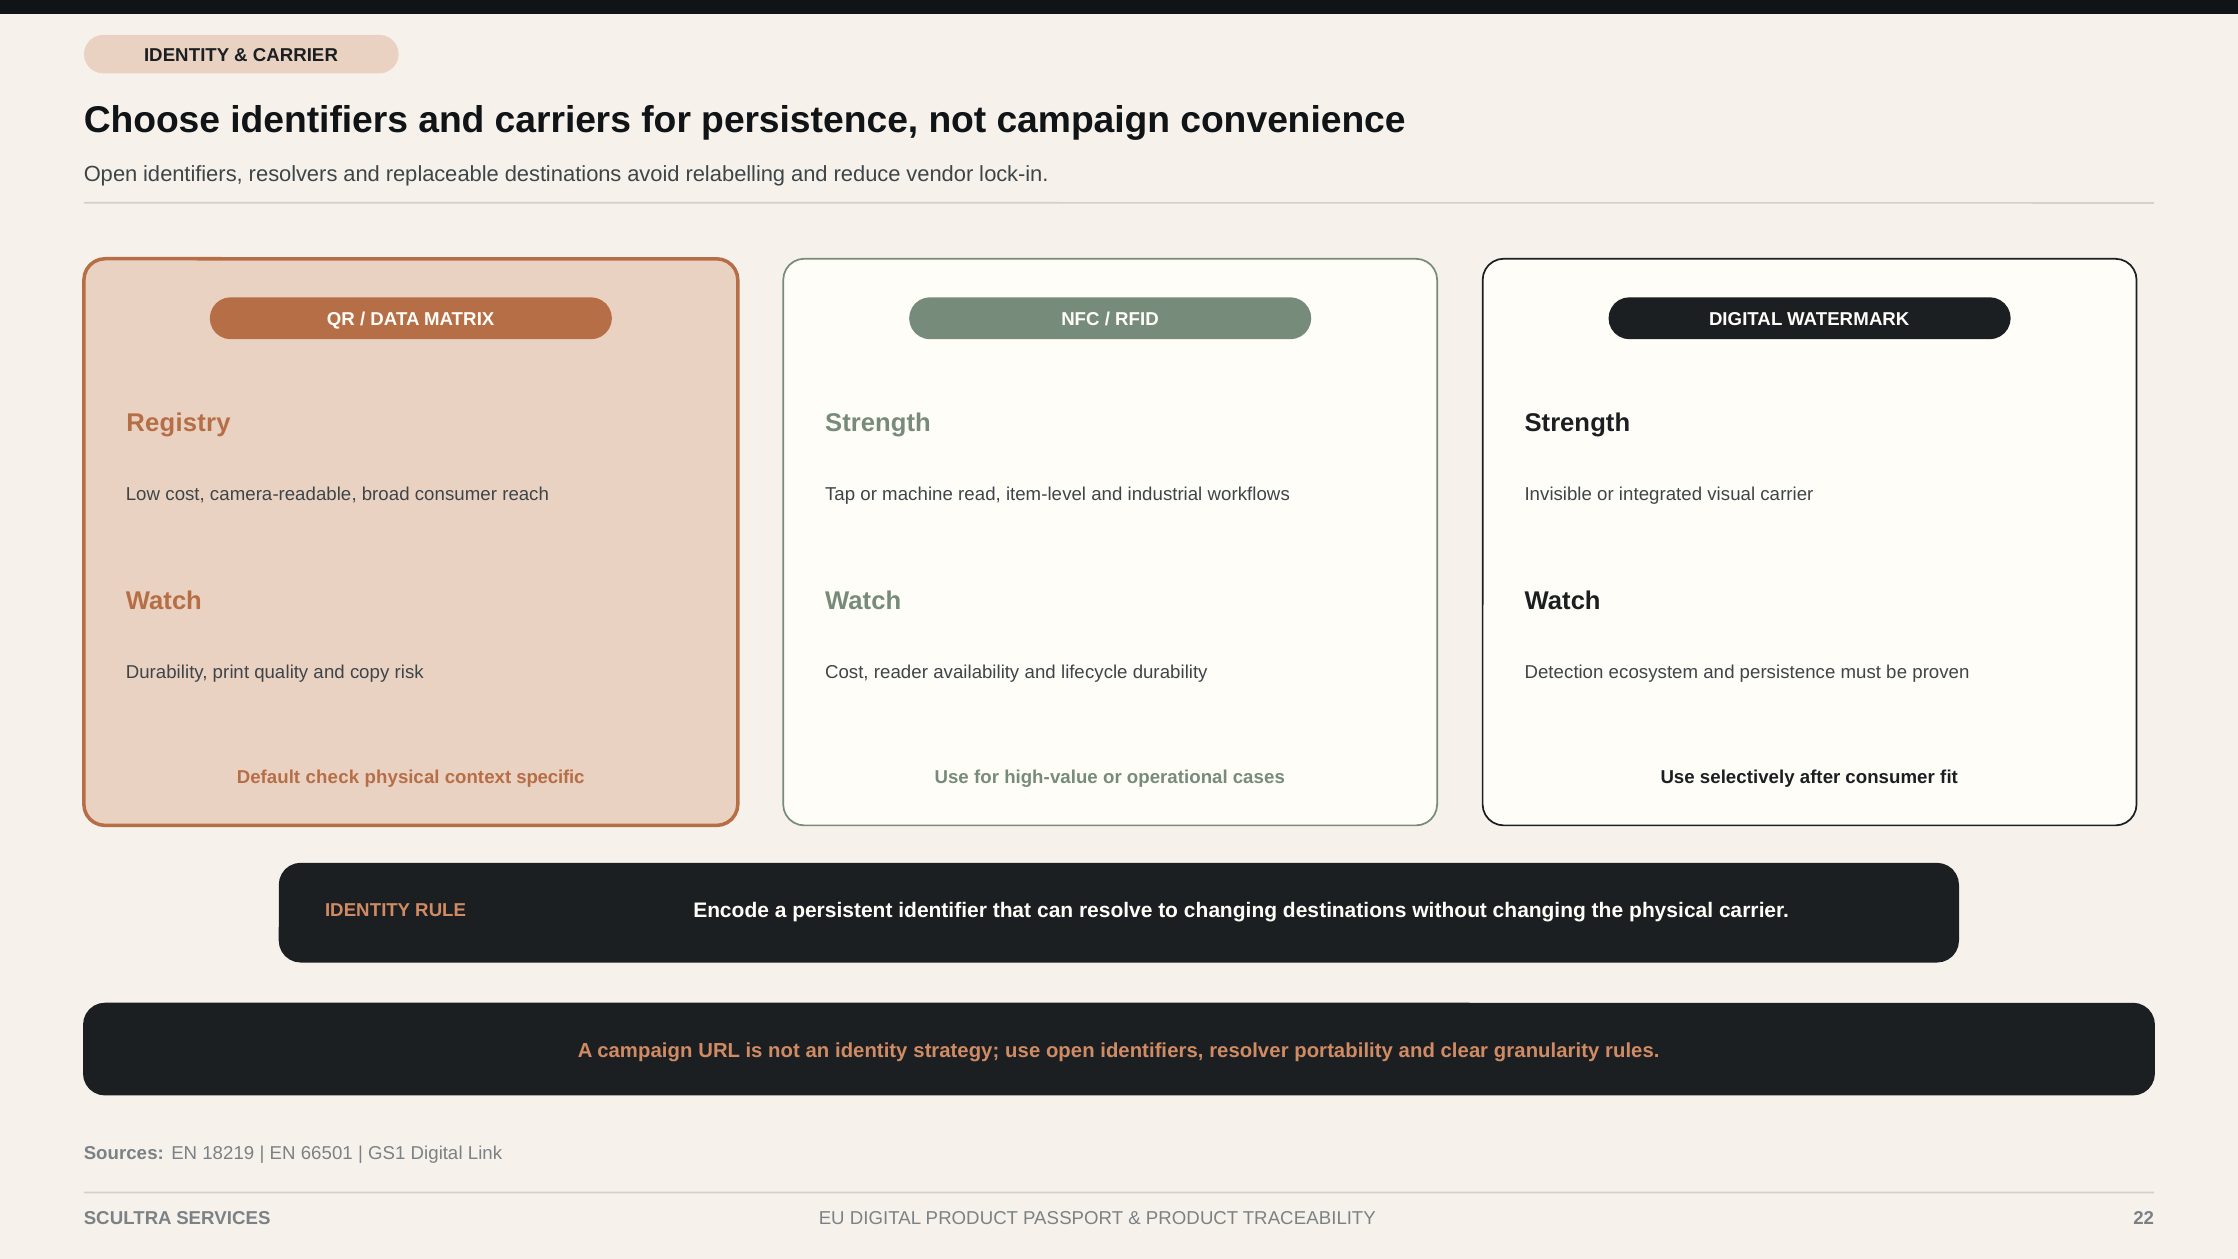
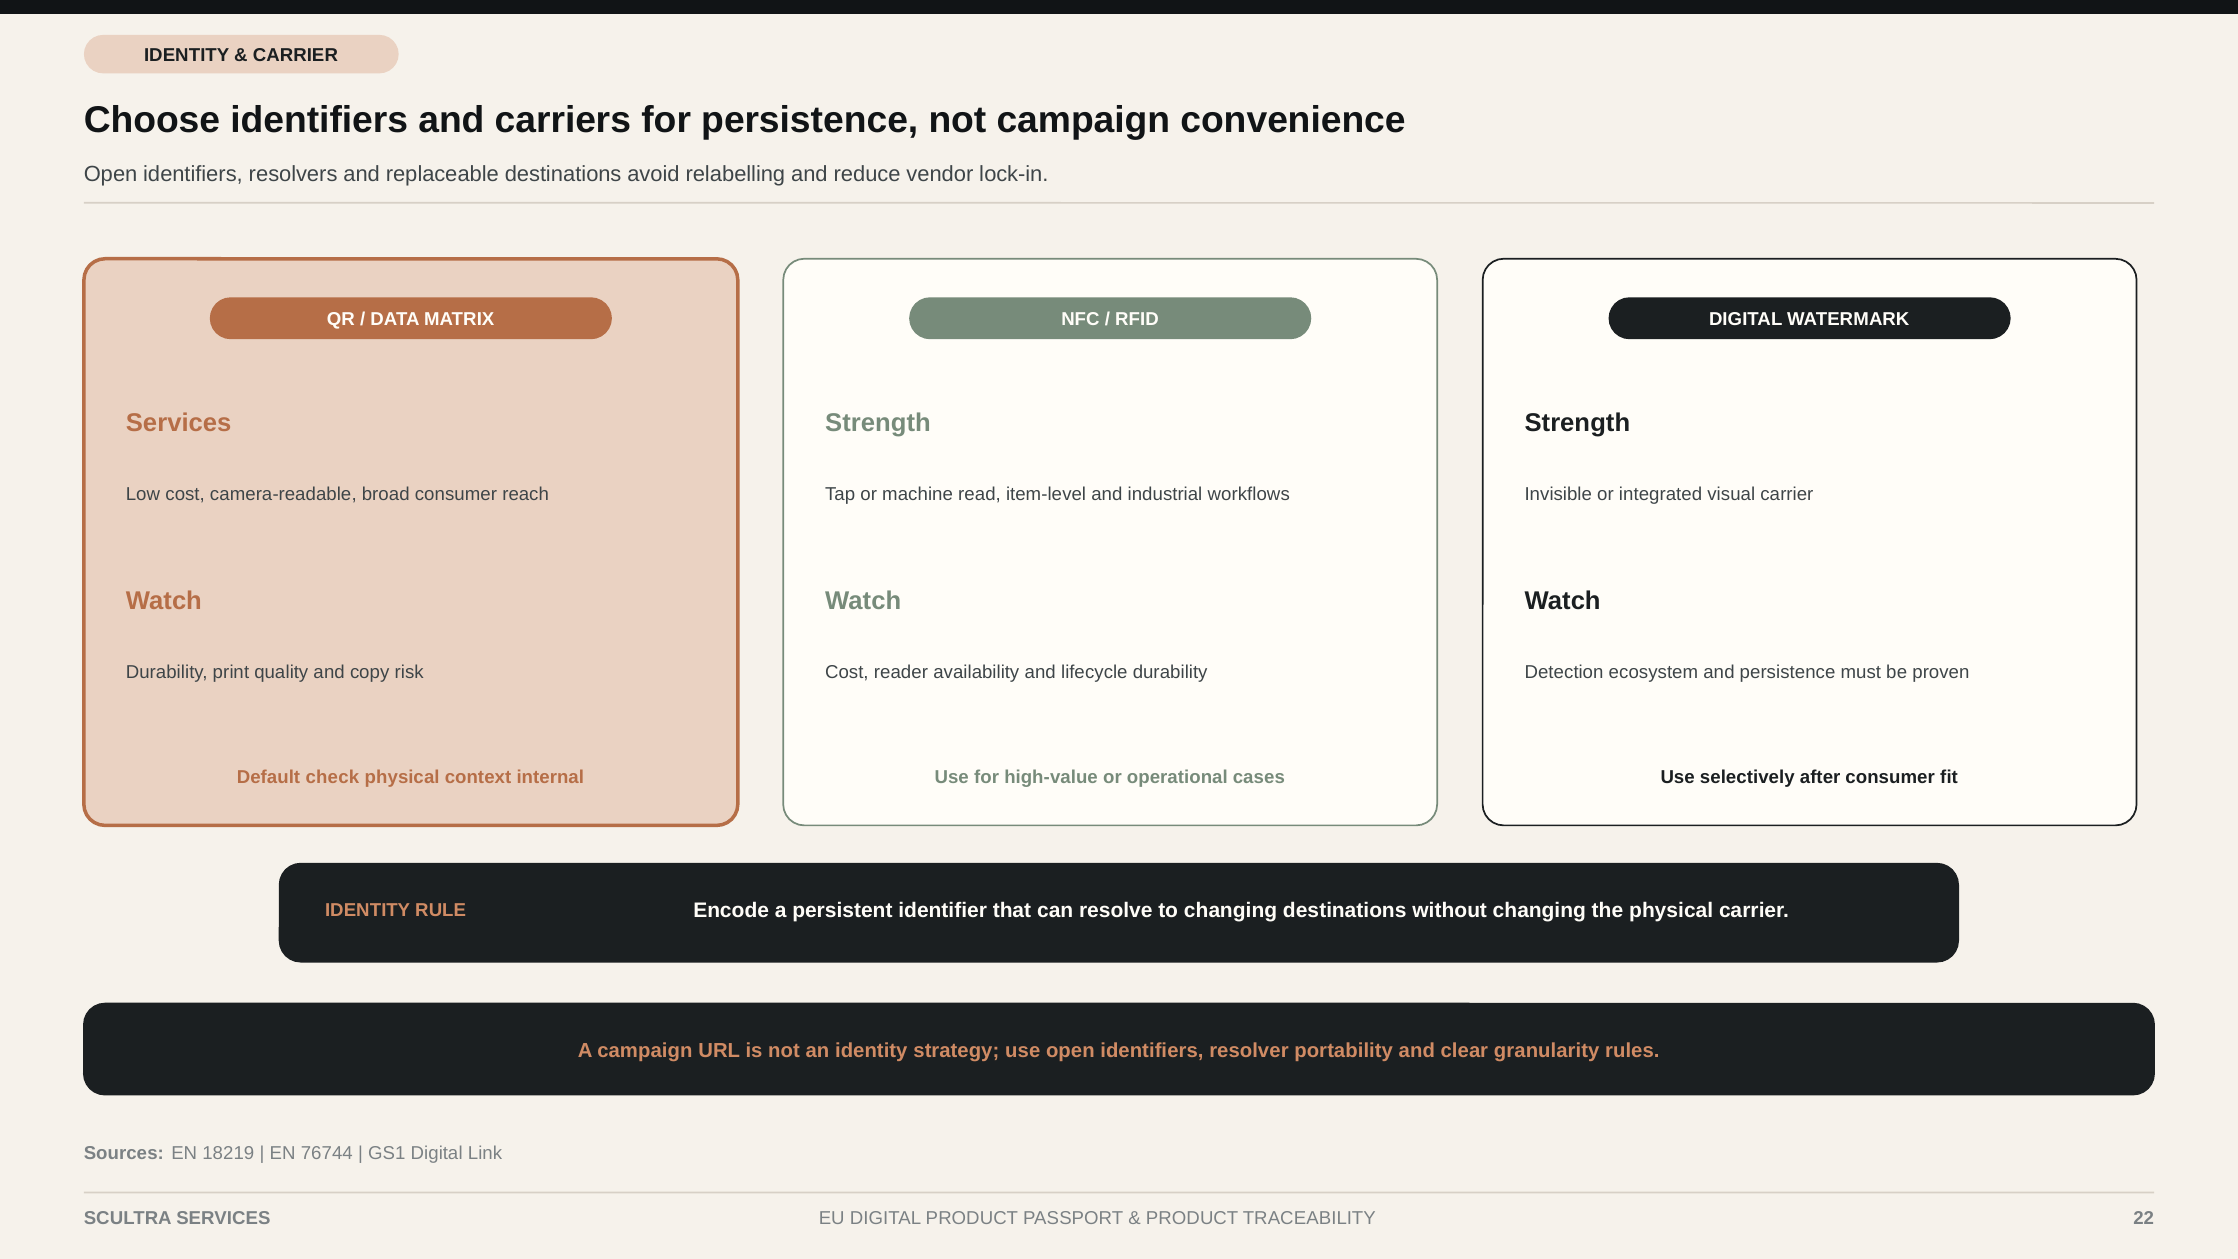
Registry: Registry -> Services (179, 423)
specific: specific -> internal (550, 778)
66501: 66501 -> 76744 (327, 1153)
